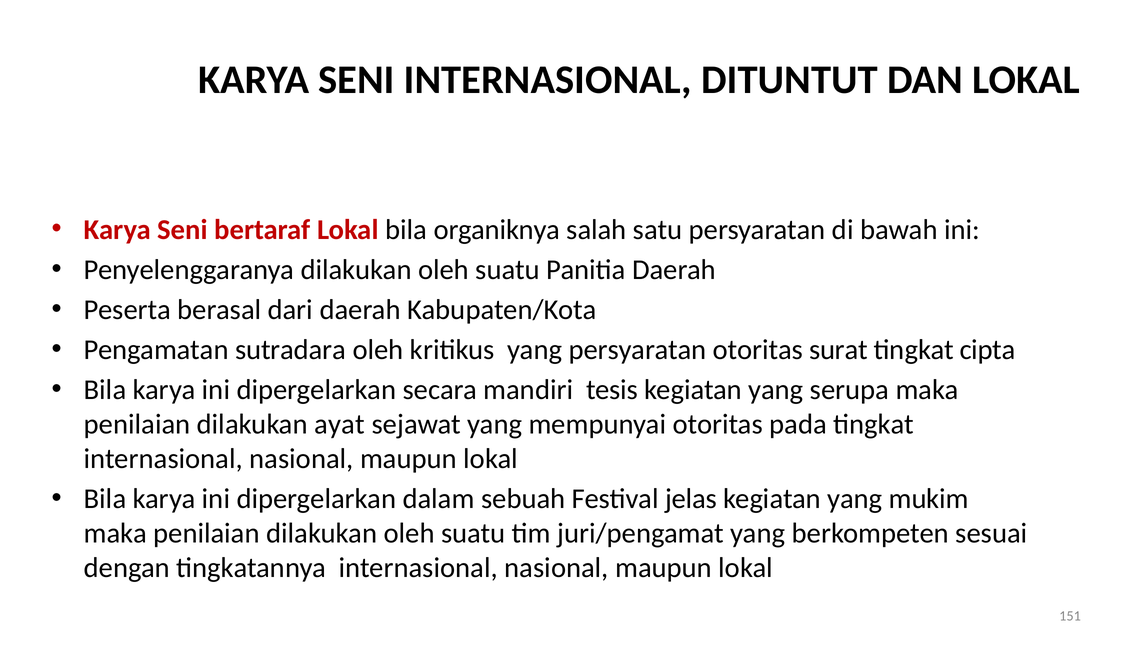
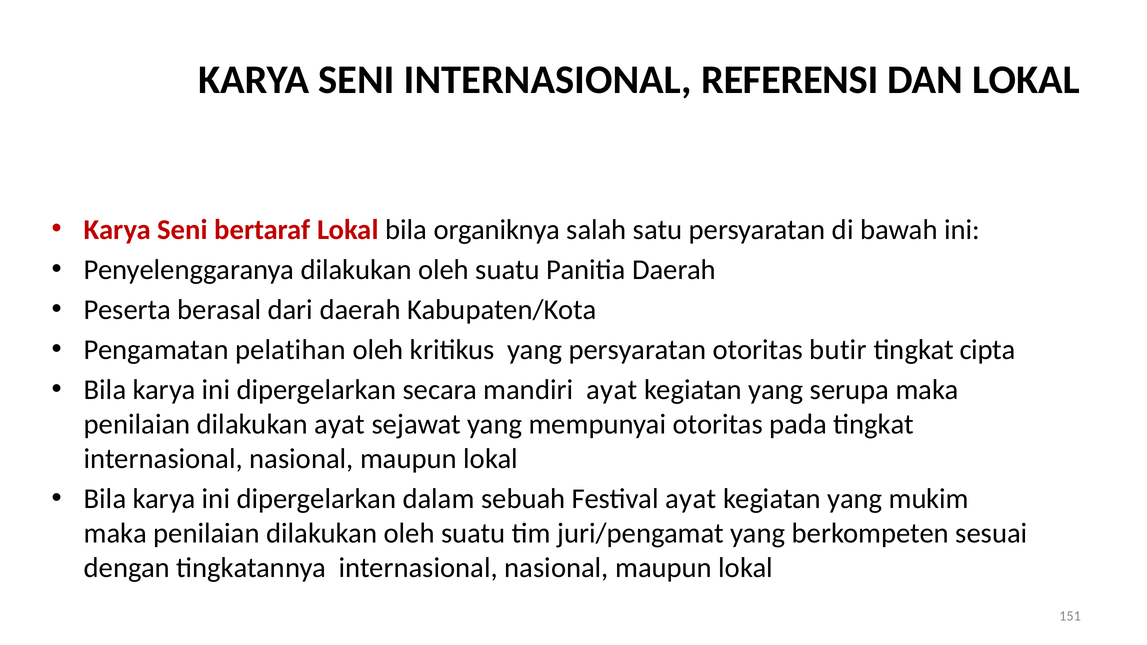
DITUNTUT: DITUNTUT -> REFERENSI (790, 80)
sutradara: sutradara -> pelatihan (290, 350)
surat: surat -> butir (838, 350)
mandiri tesis: tesis -> ayat (612, 390)
Festival jelas: jelas -> ayat (691, 499)
